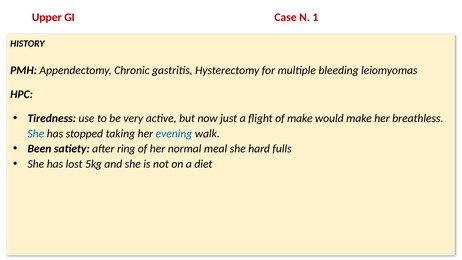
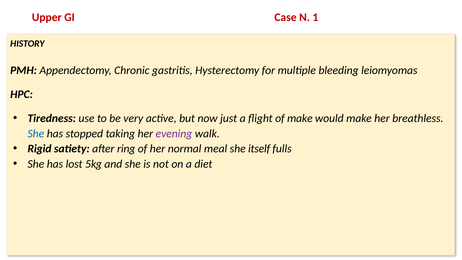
evening colour: blue -> purple (174, 133)
Been: Been -> Rigid (39, 149)
hard: hard -> itself (259, 149)
